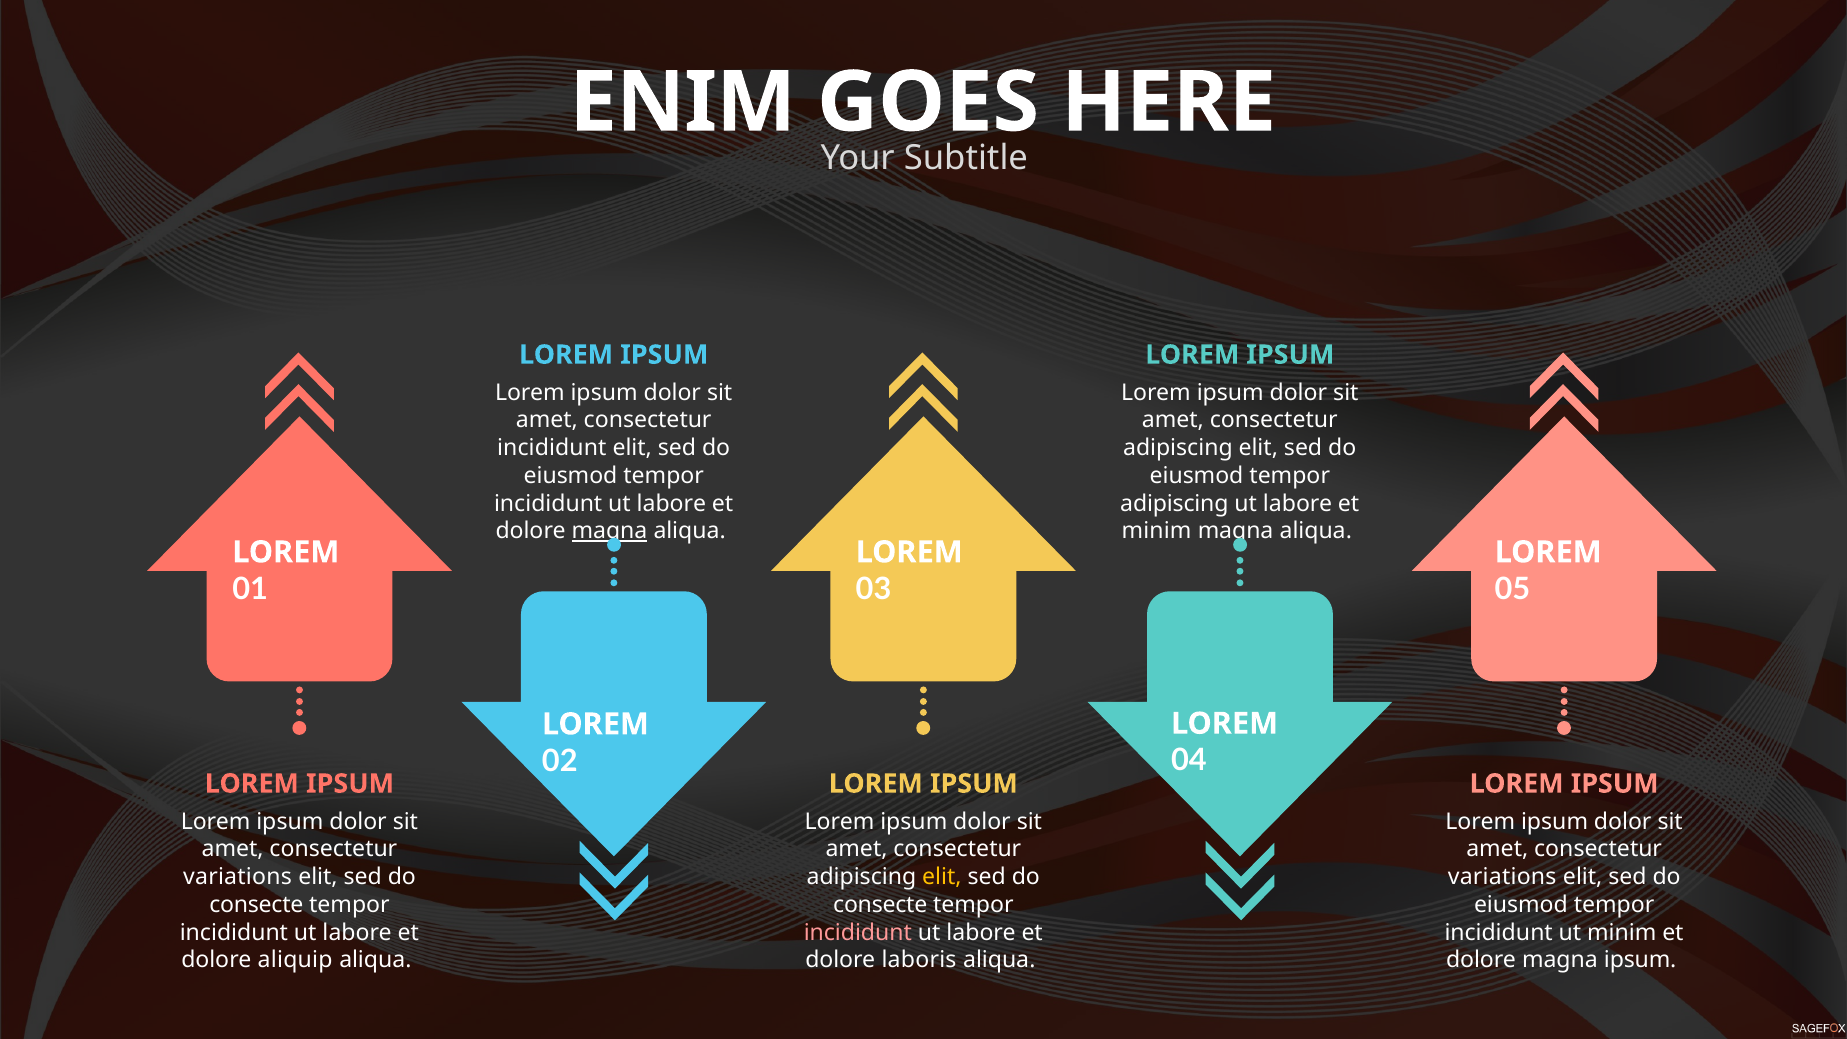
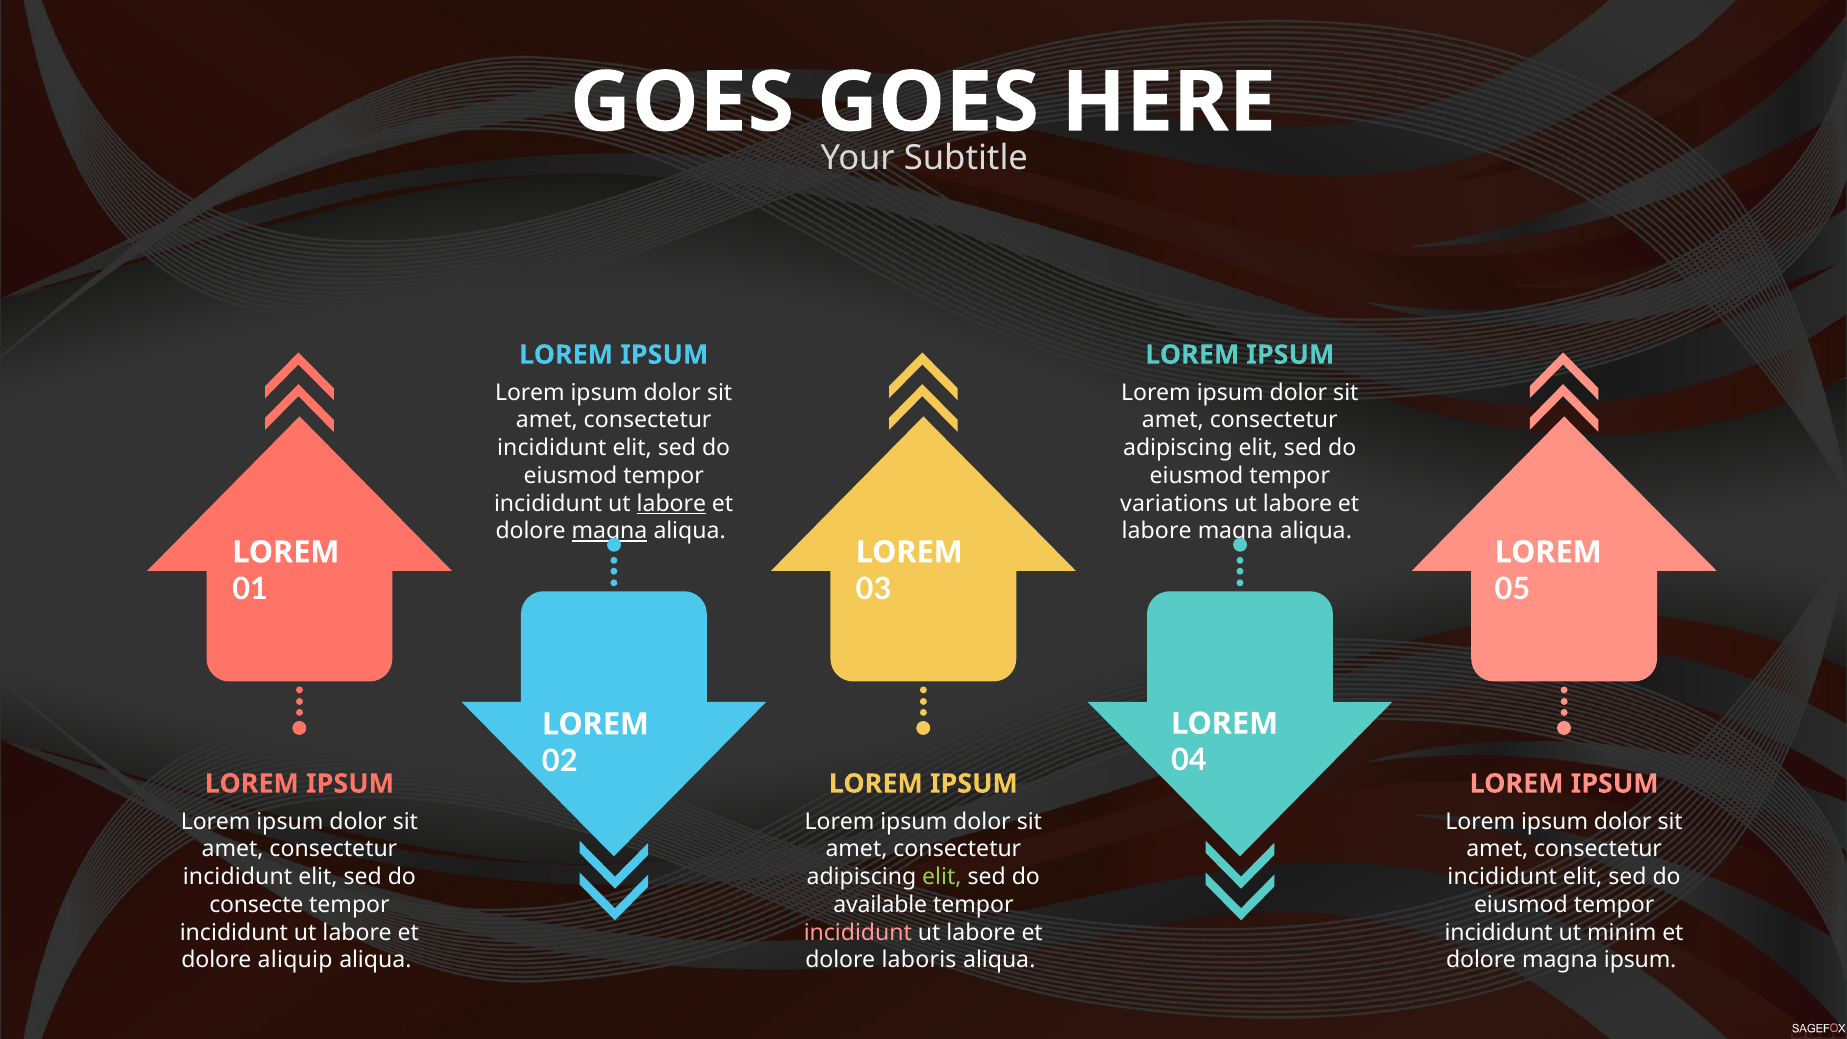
ENIM: ENIM -> GOES (682, 103)
labore underline: none -> present (671, 503)
adipiscing: adipiscing -> variations (1174, 503)
minim: minim -> labore (1157, 531)
variations: variations -> incididunt (238, 877)
elit colour: yellow -> light green (942, 877)
variations: variations -> incididunt (1502, 877)
consecte: consecte -> available (880, 905)
